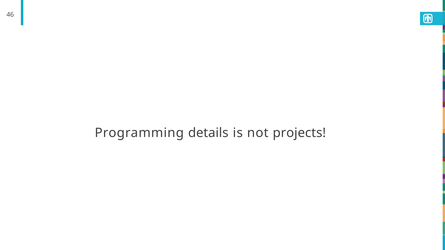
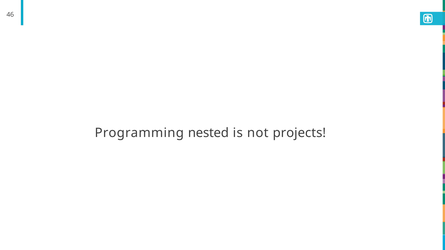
details: details -> nested (208, 133)
